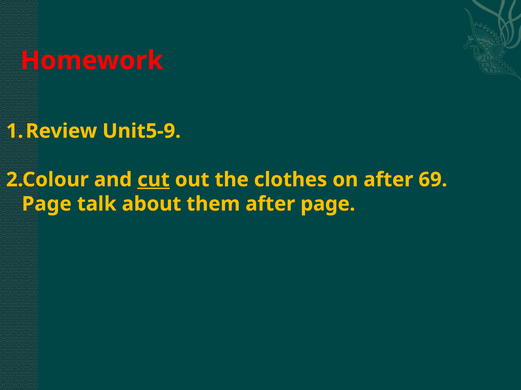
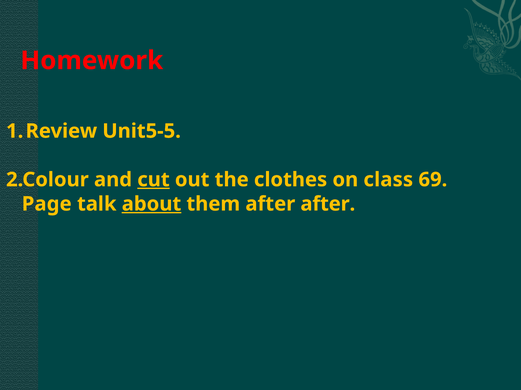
Unit5-9: Unit5-9 -> Unit5-5 (142, 131)
on after: after -> class (388, 180)
about underline: none -> present (151, 204)
after page: page -> after (328, 204)
